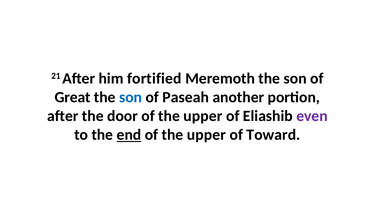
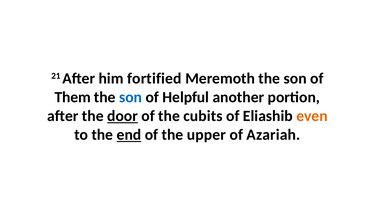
Great: Great -> Them (73, 97)
Paseah: Paseah -> Helpful (186, 97)
door underline: none -> present (122, 116)
upper: upper -> cubits (203, 116)
even colour: purple -> orange (312, 116)
Toward: Toward -> Azariah (273, 135)
